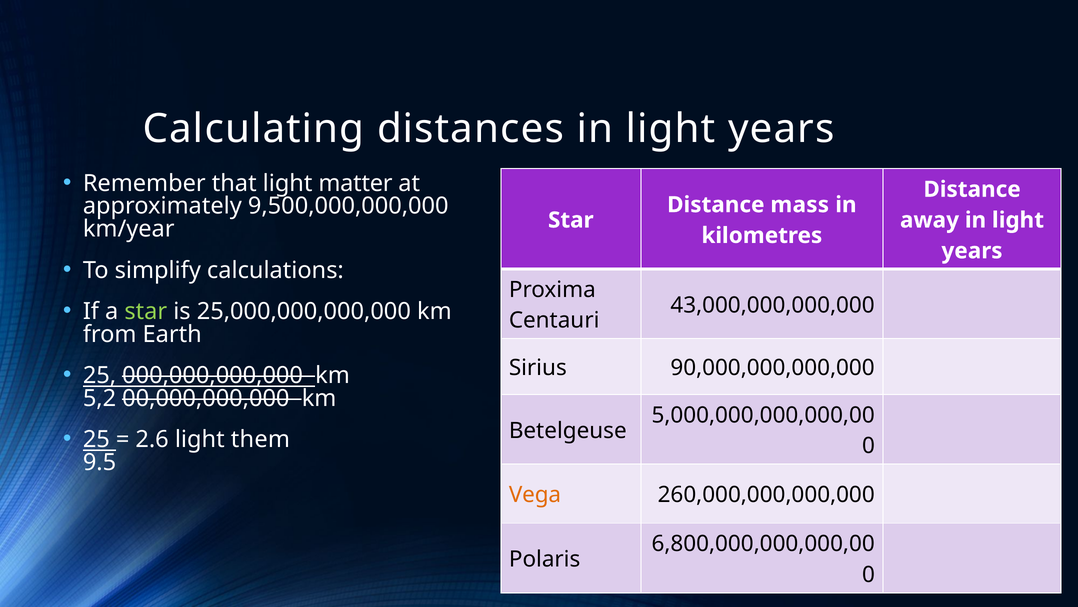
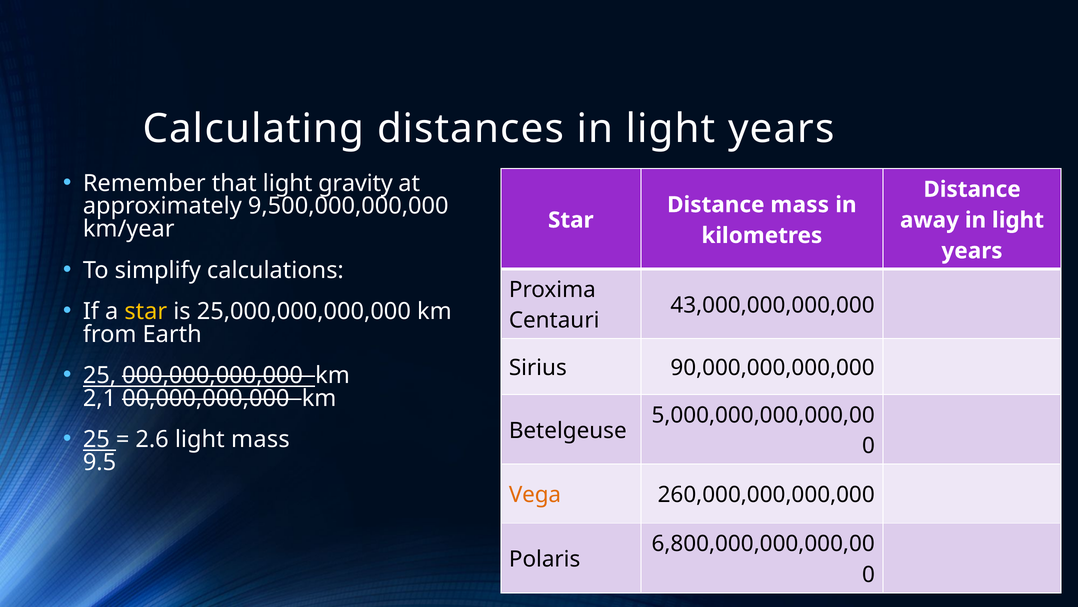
matter: matter -> gravity (356, 183)
star colour: light green -> yellow (146, 311)
5,2: 5,2 -> 2,1 (100, 398)
light them: them -> mass (260, 439)
